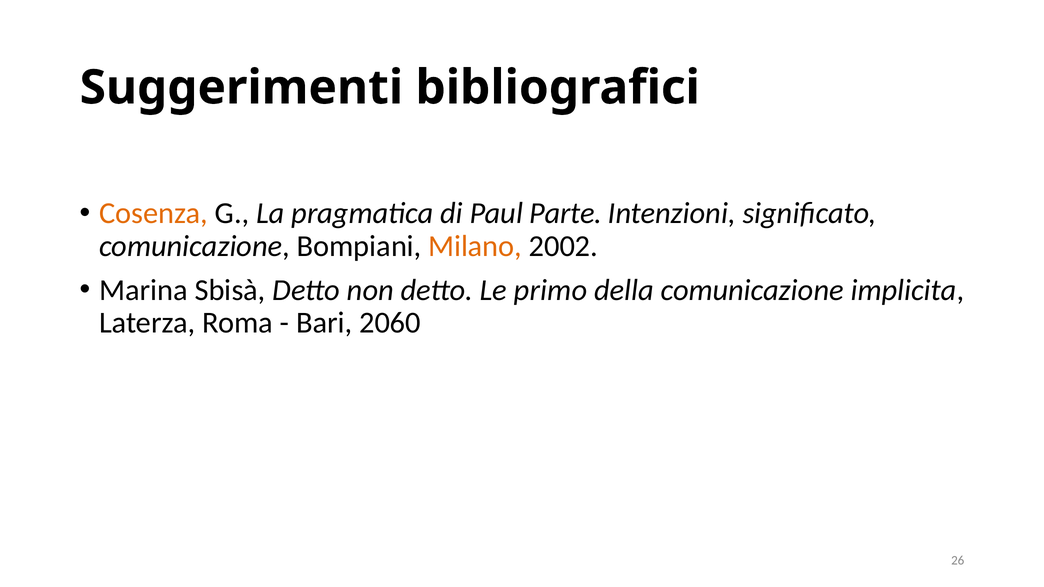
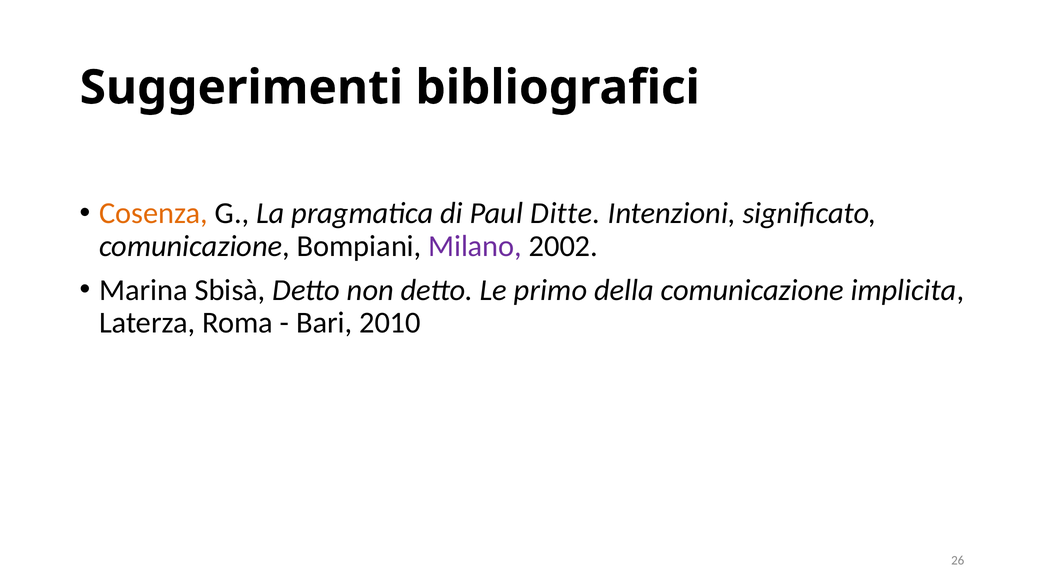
Parte: Parte -> Ditte (565, 214)
Milano colour: orange -> purple (475, 246)
2060: 2060 -> 2010 (390, 323)
